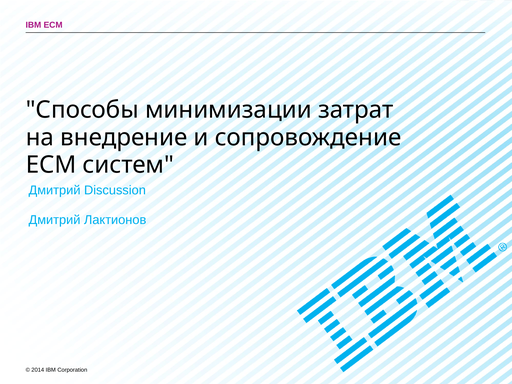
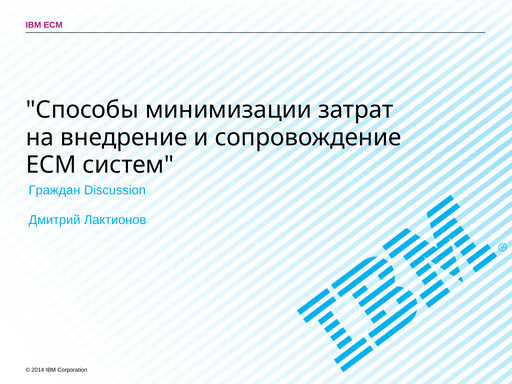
Дмитрий: Дмитрий -> Граждан (55, 190)
